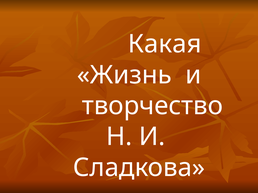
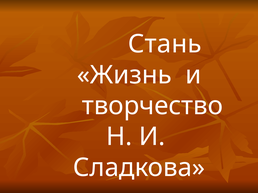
Какая: Какая -> Стань (165, 44)
